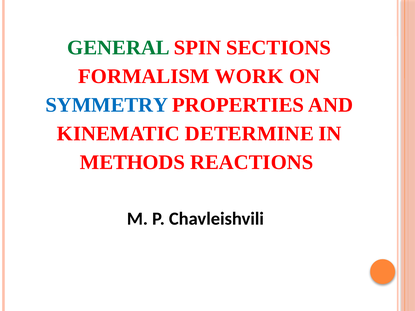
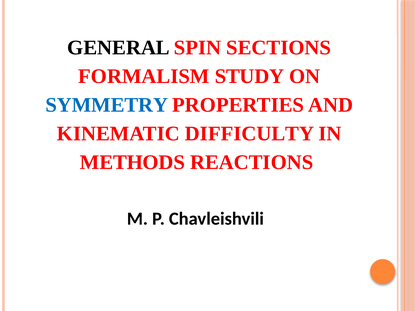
GENERAL colour: green -> black (119, 48)
WORK: WORK -> STUDY (249, 76)
DETERMINE: DETERMINE -> DIFFICULTY (249, 134)
